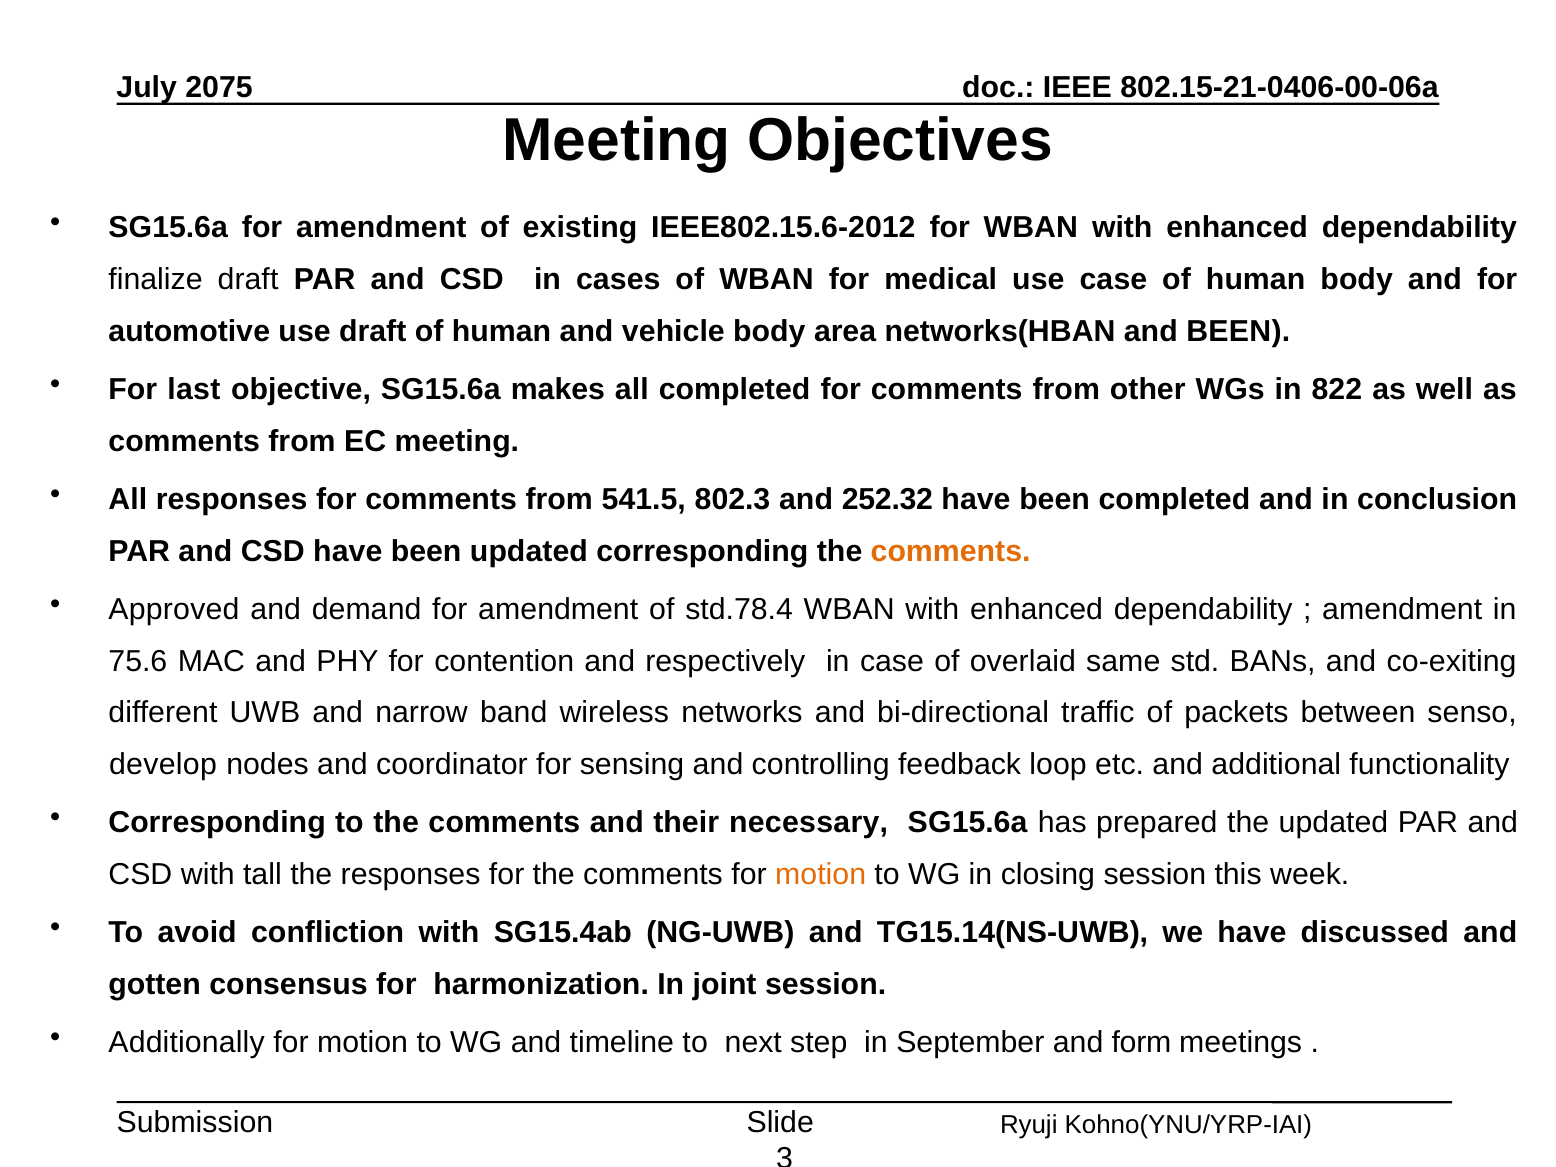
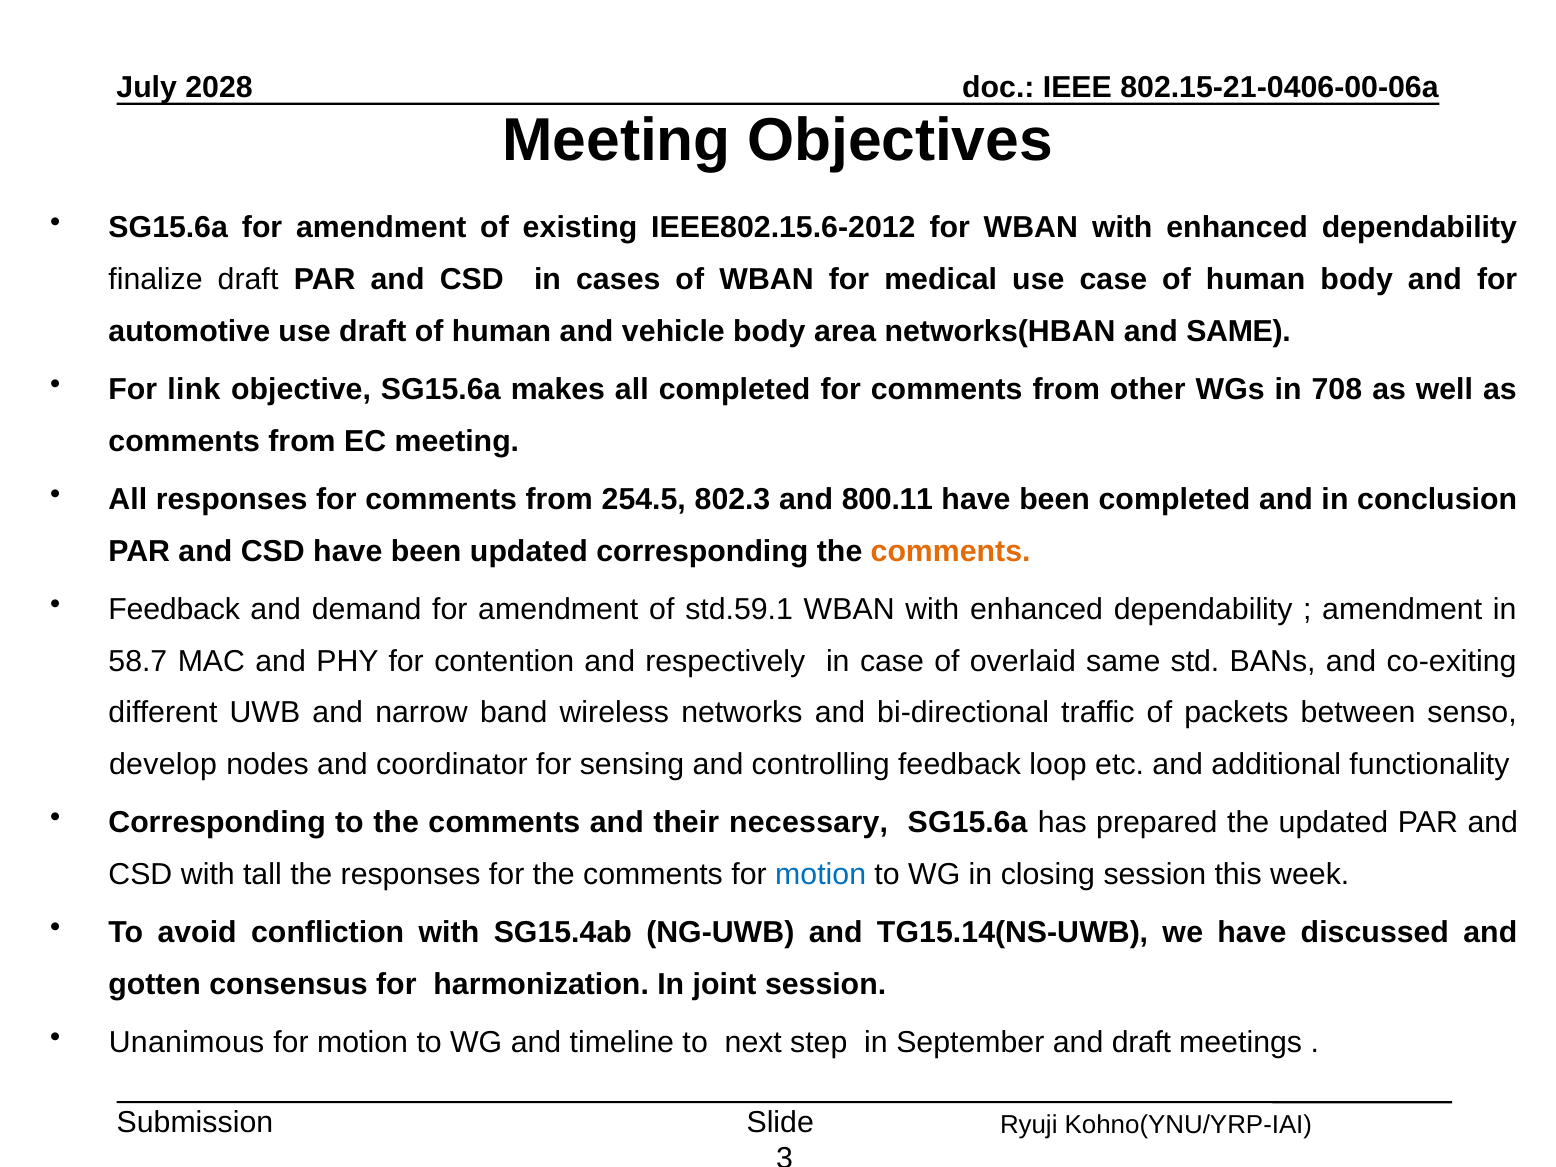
2075: 2075 -> 2028 (219, 88)
and BEEN: BEEN -> SAME (1239, 332)
last: last -> link (194, 390)
822: 822 -> 708 (1337, 390)
541.5: 541.5 -> 254.5 (644, 499)
252.32: 252.32 -> 800.11 (887, 499)
Approved: Approved -> Feedback (174, 609)
std.78.4: std.78.4 -> std.59.1 (739, 609)
75.6: 75.6 -> 58.7 (138, 661)
motion colour: orange -> blue (821, 875)
Additionally: Additionally -> Unanimous (187, 1043)
and form: form -> draft (1141, 1043)
